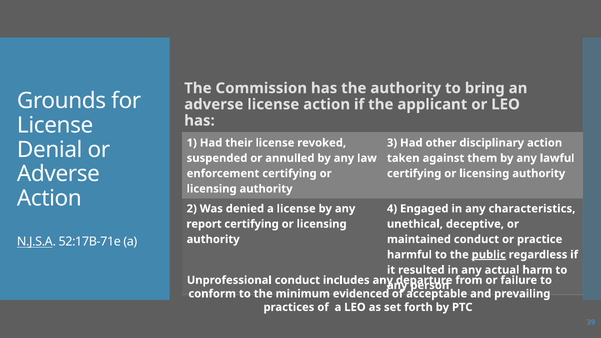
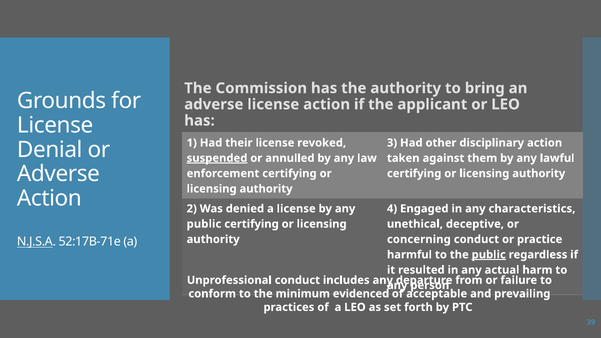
suspended underline: none -> present (217, 158)
report: report -> public (204, 224)
maintained: maintained -> concerning (419, 239)
